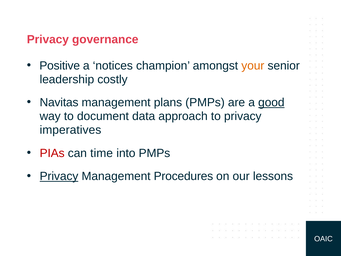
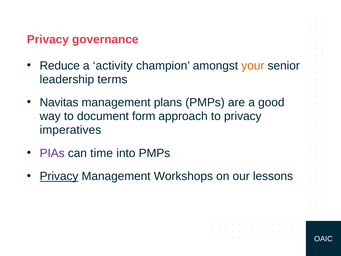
Positive: Positive -> Reduce (60, 66)
notices: notices -> activity (113, 66)
costly: costly -> terms (112, 79)
good underline: present -> none (271, 102)
data: data -> form (144, 116)
PIAs colour: red -> purple (52, 153)
Procedures: Procedures -> Workshops (183, 176)
